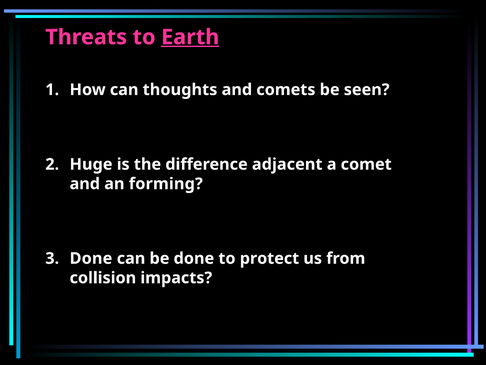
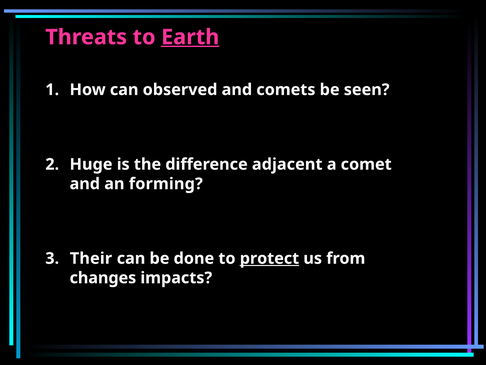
thoughts: thoughts -> observed (180, 90)
Done: Done -> Their (91, 258)
protect underline: none -> present (269, 258)
collision: collision -> changes (103, 278)
